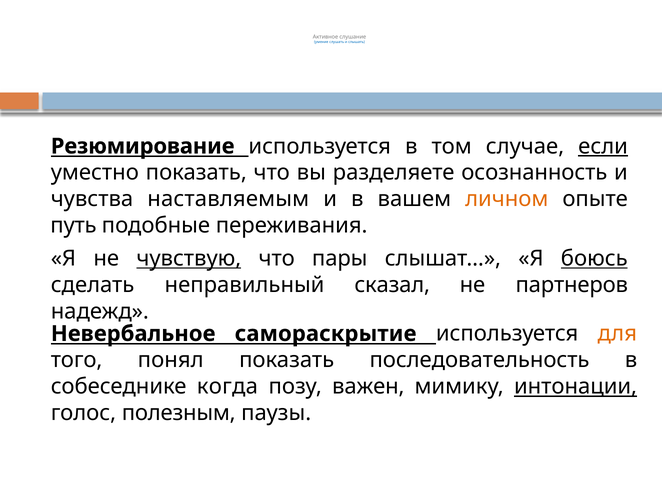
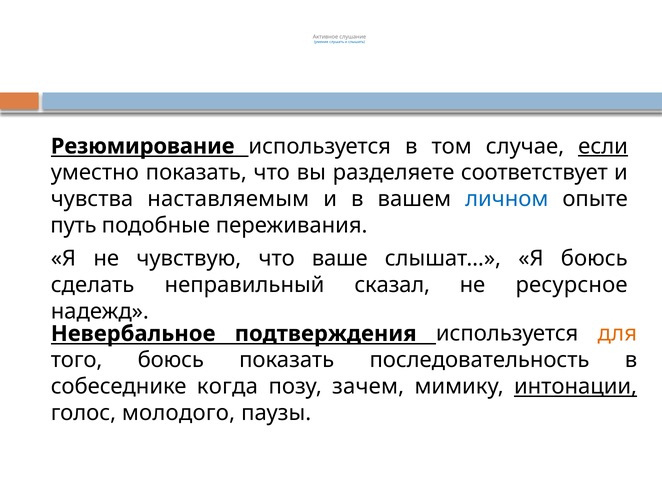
осознанность: осознанность -> соответствует (534, 173)
личном colour: orange -> blue (507, 199)
чувствую underline: present -> none (189, 259)
пары: пары -> ваше (340, 259)
боюсь underline: present -> none (594, 259)
партнеров: партнеров -> ресурсное (572, 285)
самораскрытие: самораскрытие -> подтверждения (326, 334)
того понял: понял -> боюсь (171, 361)
важен: важен -> зачем (368, 387)
полезным: полезным -> молодого (178, 413)
